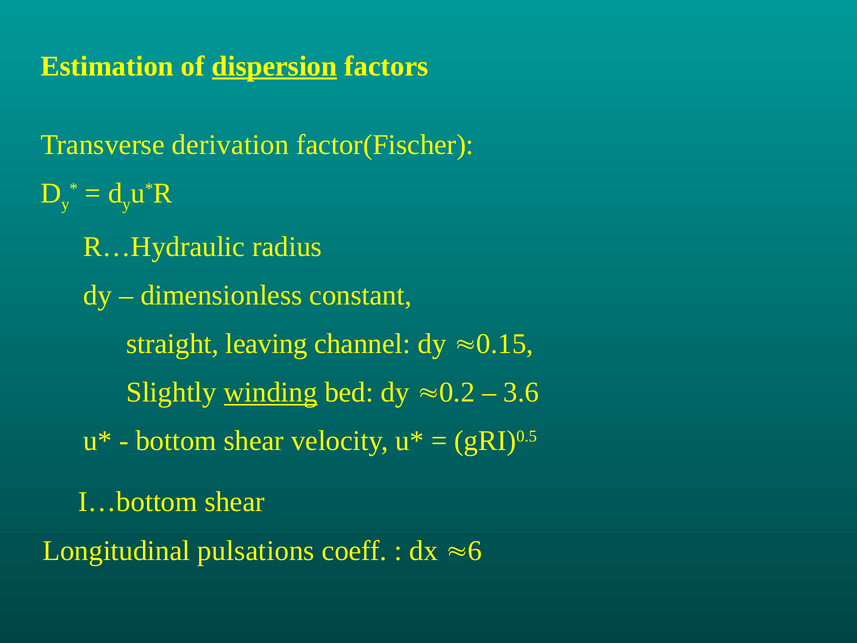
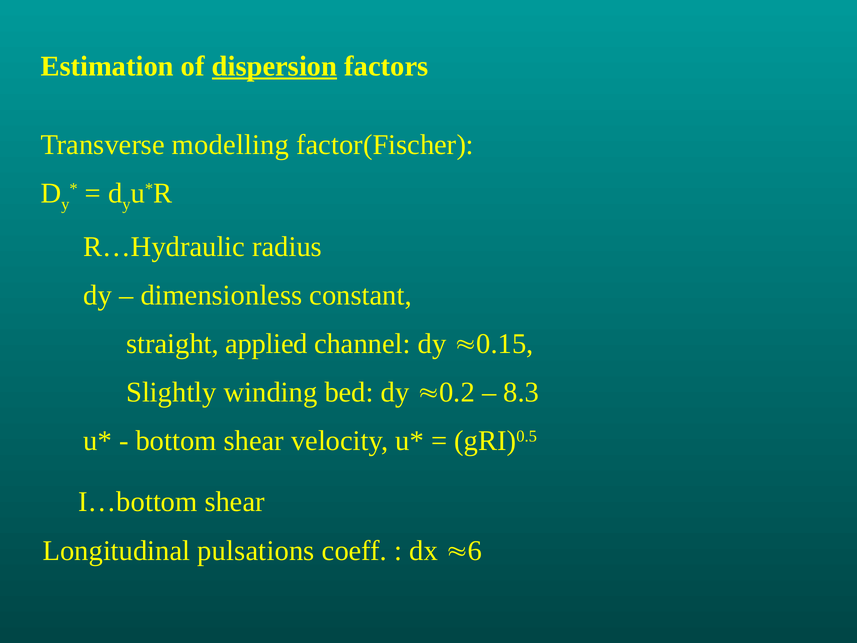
derivation: derivation -> modelling (230, 145)
leaving: leaving -> applied (267, 344)
winding underline: present -> none (271, 392)
3.6: 3.6 -> 8.3 (521, 392)
